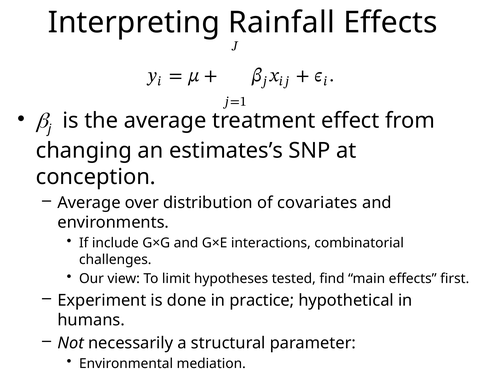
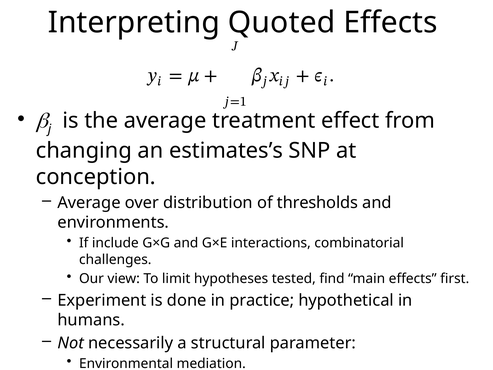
Rainfall: Rainfall -> Quoted (282, 23)
covariates: covariates -> thresholds (318, 203)
